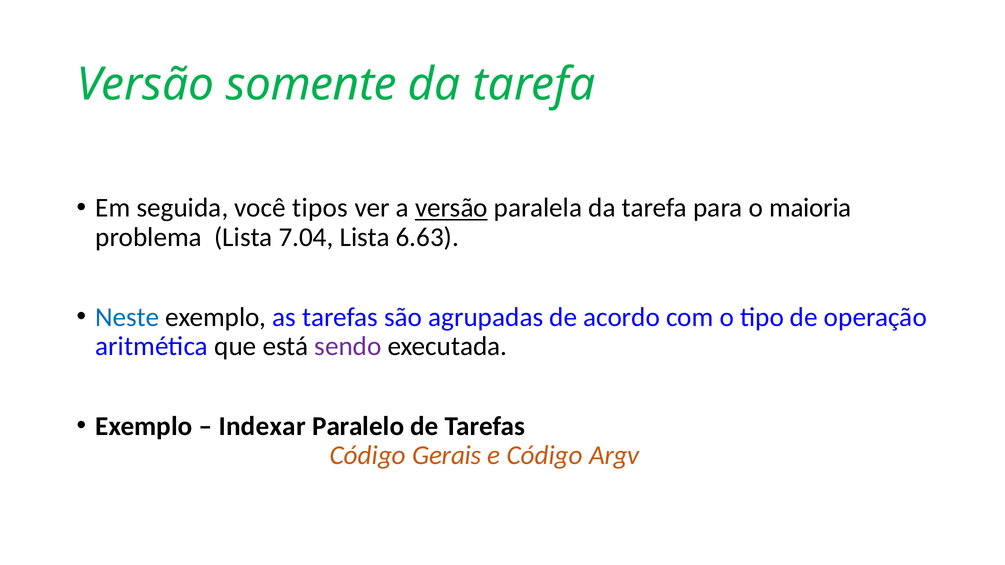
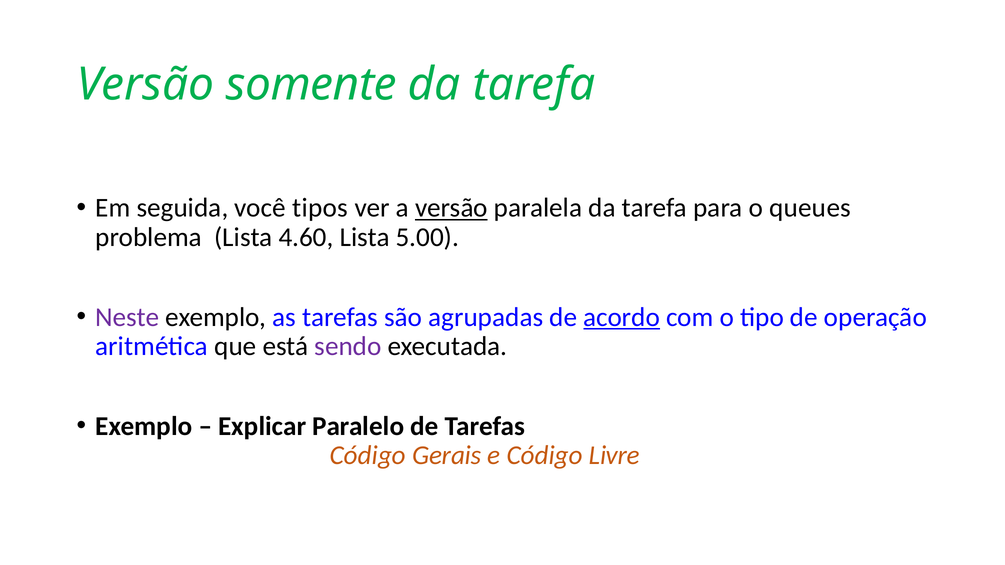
maioria: maioria -> queues (810, 208)
7.04: 7.04 -> 4.60 (306, 238)
6.63: 6.63 -> 5.00 (427, 238)
Neste colour: blue -> purple (127, 317)
acordo underline: none -> present (622, 317)
Indexar: Indexar -> Explicar (262, 426)
Argv: Argv -> Livre (614, 456)
